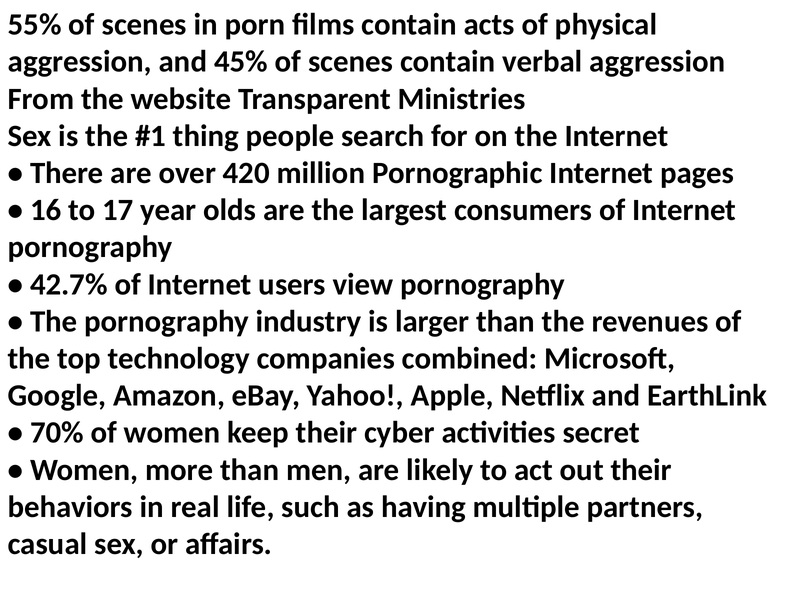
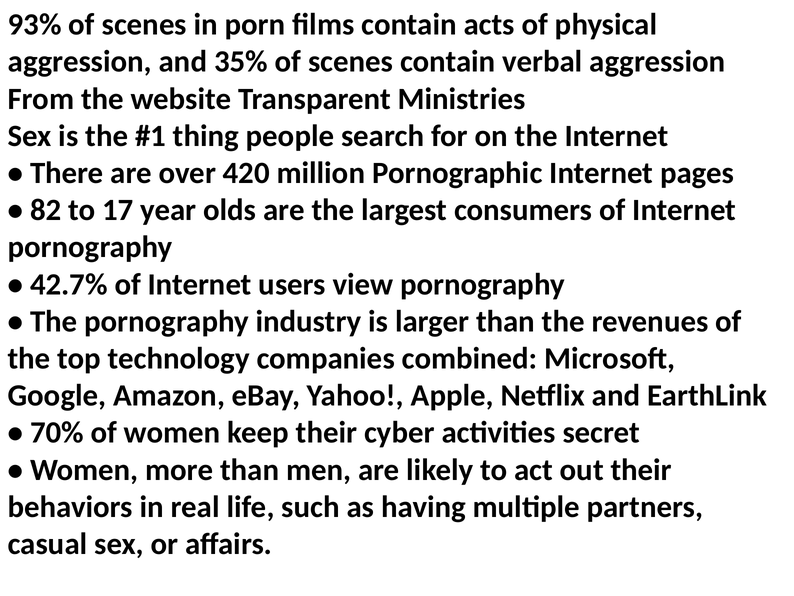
55%: 55% -> 93% (35, 25)
45%: 45% -> 35% (241, 62)
16: 16 -> 82 (46, 210)
